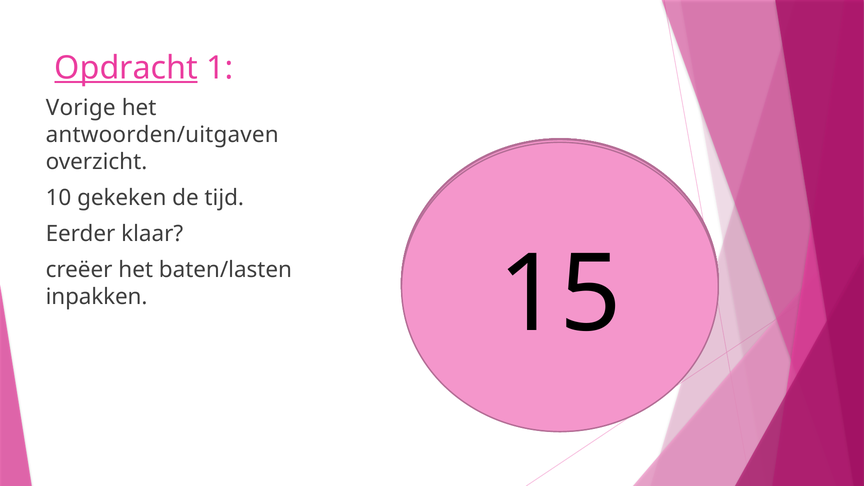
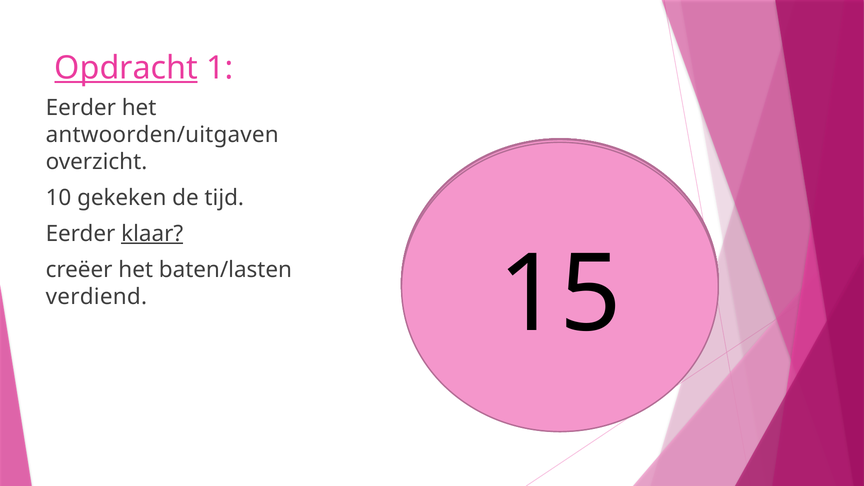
Vorige: Vorige -> Eerder (81, 108)
klaar underline: none -> present (152, 234)
inpakken: inpakken -> verdiend (96, 297)
